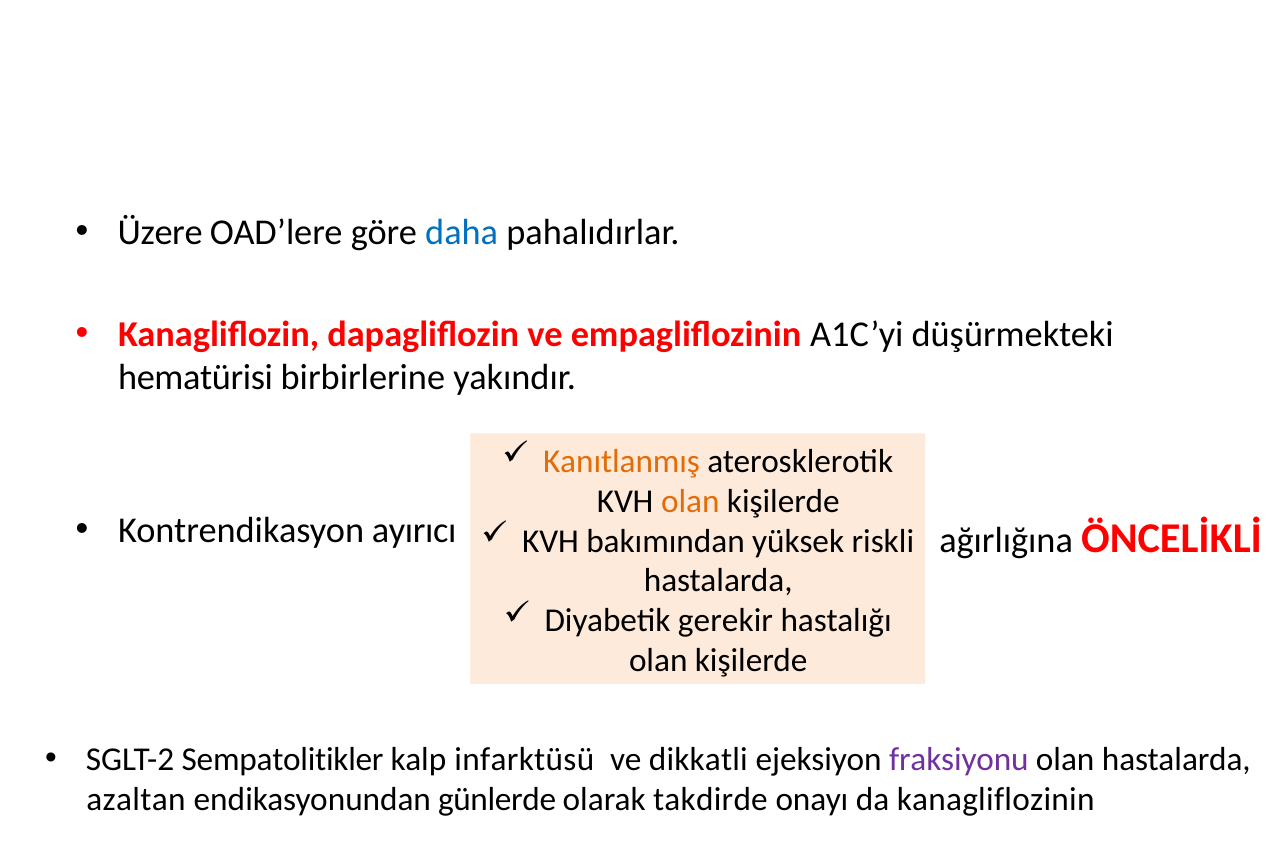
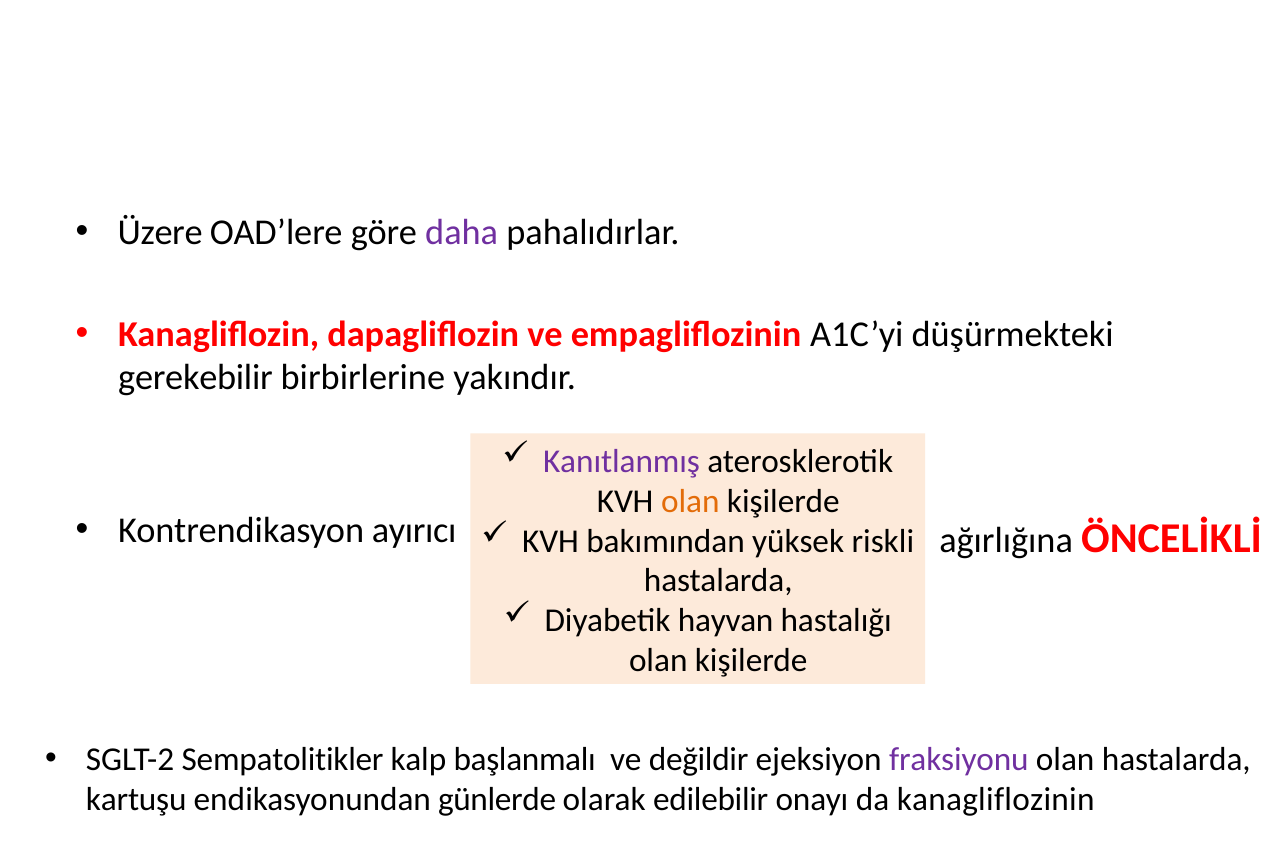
daha colour: blue -> purple (462, 232)
hematürisi: hematürisi -> gerekebilir (195, 377)
Kanıtlanmış colour: orange -> purple (622, 461)
gerekir: gerekir -> hayvan (726, 621)
infarktüsü: infarktüsü -> başlanmalı (525, 759)
dikkatli: dikkatli -> değildir (699, 759)
azaltan: azaltan -> kartuşu (136, 799)
takdirde: takdirde -> edilebilir (711, 799)
